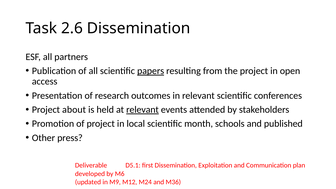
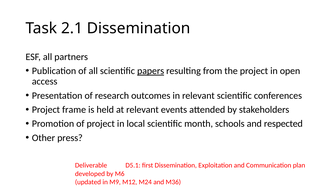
2.6: 2.6 -> 2.1 (72, 28)
about: about -> frame (74, 110)
relevant underline: present -> none (142, 110)
published: published -> respected (283, 124)
